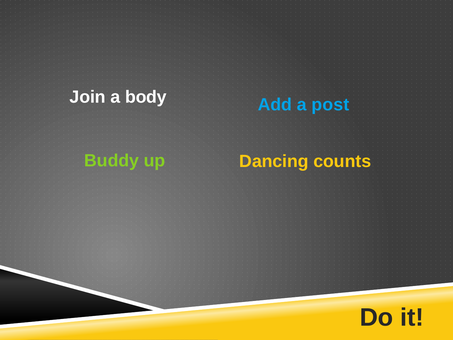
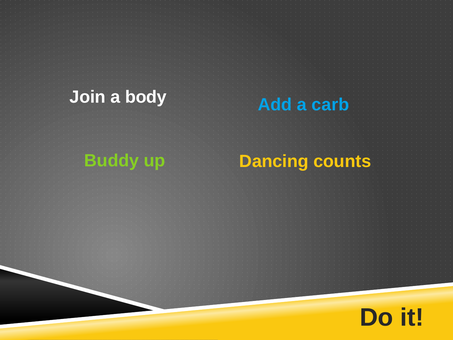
post: post -> carb (330, 105)
